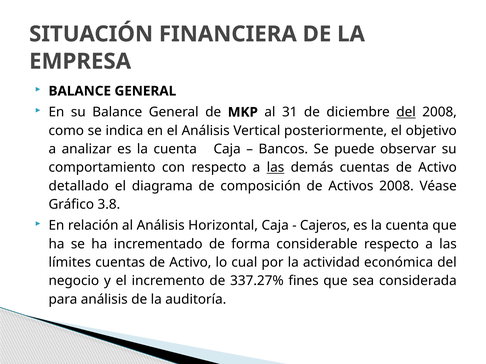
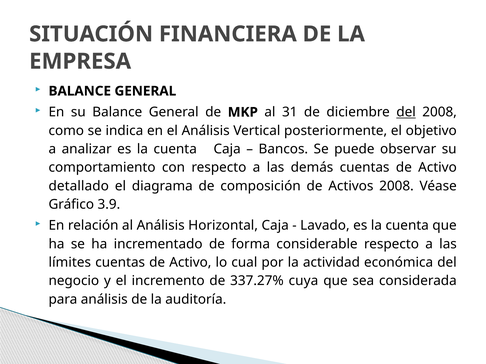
las underline: present -> none (275, 168)
3.8: 3.8 -> 3.9 (109, 205)
Cajeros: Cajeros -> Lavado (325, 226)
fines: fines -> cuya (303, 281)
